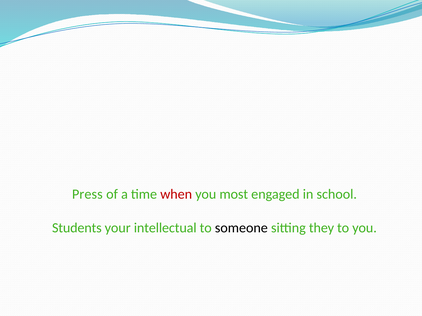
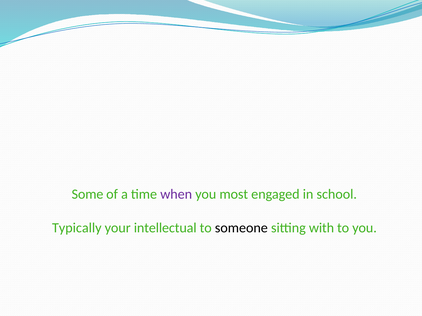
Press: Press -> Some (88, 194)
when colour: red -> purple (176, 194)
Students: Students -> Typically (77, 228)
they: they -> with (322, 228)
